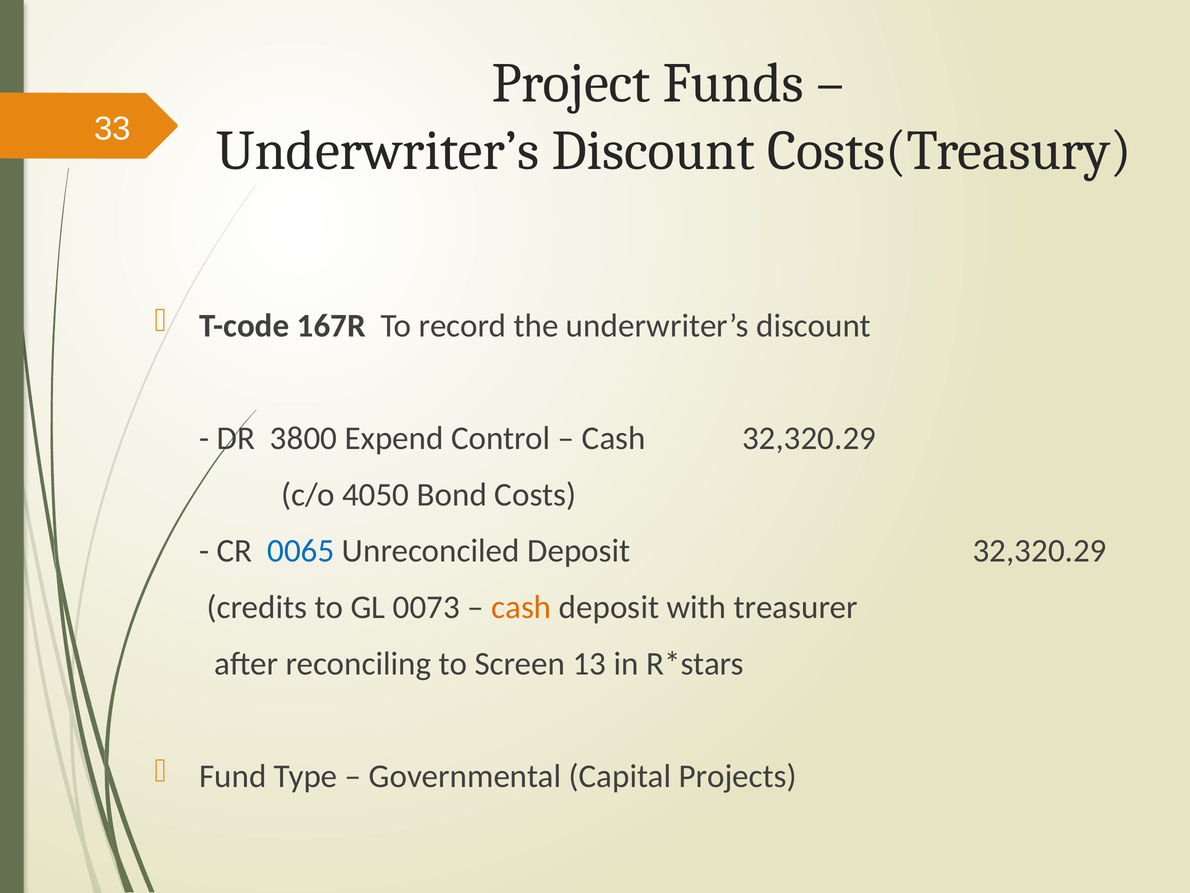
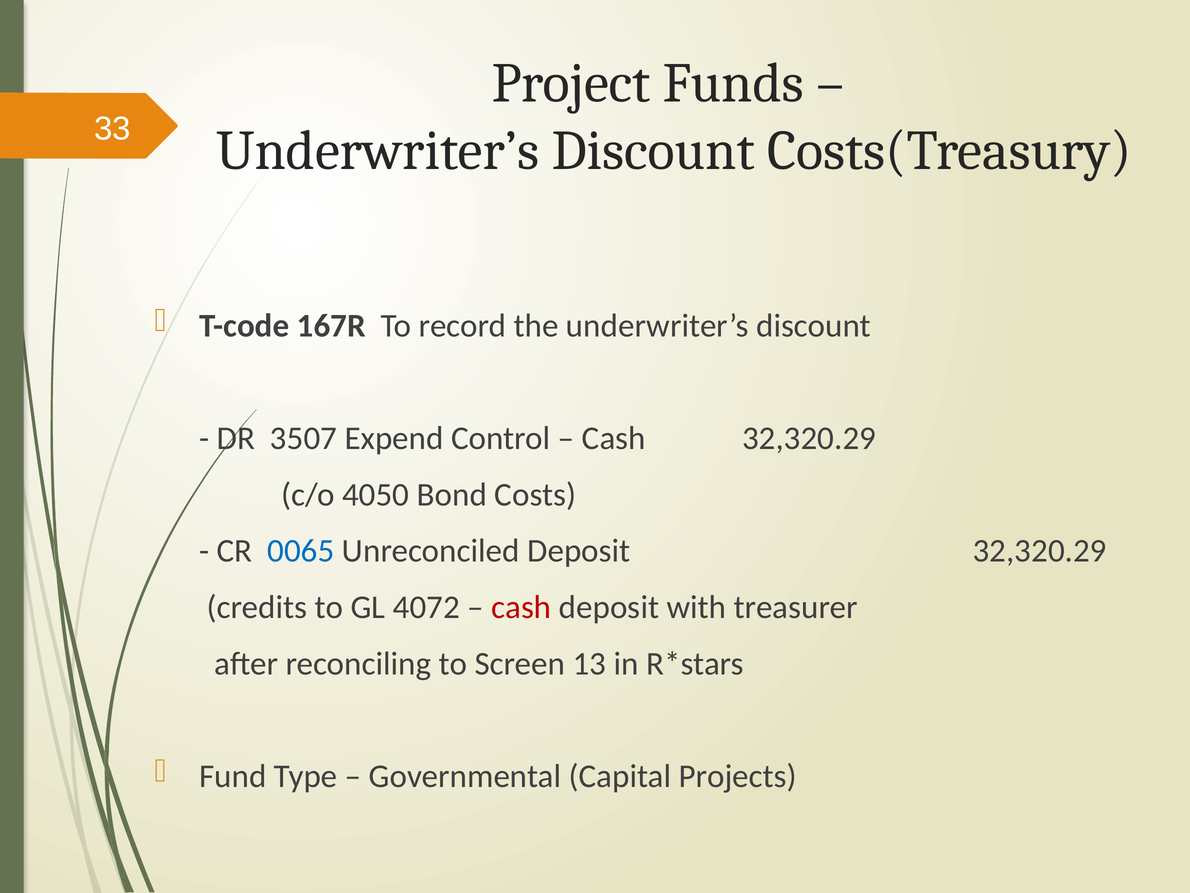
3800: 3800 -> 3507 (303, 438)
0073: 0073 -> 4072 (426, 607)
cash colour: orange -> red (521, 607)
